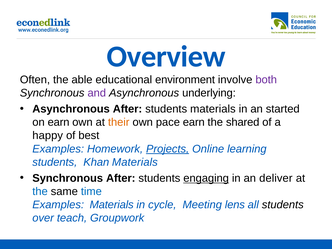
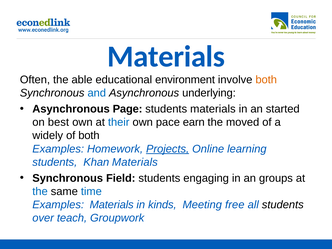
Overview: Overview -> Materials (166, 57)
both colour: purple -> orange (266, 80)
and colour: purple -> blue (97, 93)
Asynchronous After: After -> Page (128, 109)
on earn: earn -> best (58, 122)
their colour: orange -> blue (119, 122)
shared: shared -> moved (243, 122)
happy: happy -> widely (48, 136)
of best: best -> both (89, 136)
Synchronous After: After -> Field (121, 178)
engaging underline: present -> none (206, 178)
deliver: deliver -> groups (276, 178)
cycle: cycle -> kinds (162, 205)
lens: lens -> free (235, 205)
